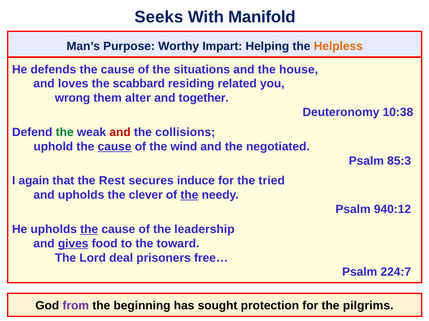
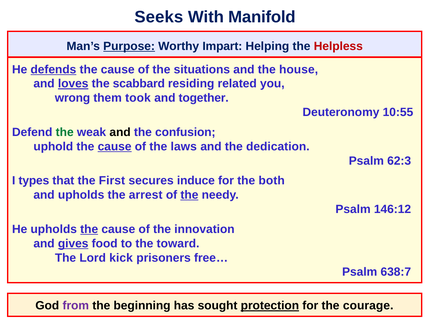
Purpose underline: none -> present (129, 46)
Helpless colour: orange -> red (338, 46)
defends underline: none -> present (53, 70)
loves underline: none -> present (73, 84)
alter: alter -> took (138, 98)
10:38: 10:38 -> 10:55 (398, 113)
and colour: red -> black (120, 133)
collisions: collisions -> confusion (185, 133)
wind: wind -> laws (184, 147)
negotiated: negotiated -> dedication (278, 147)
85:3: 85:3 -> 62:3 (399, 161)
again: again -> types (34, 181)
Rest: Rest -> First (112, 181)
tried: tried -> both (272, 181)
clever: clever -> arrest (146, 195)
940:12: 940:12 -> 146:12 (392, 210)
leadership: leadership -> innovation (204, 230)
deal: deal -> kick (121, 258)
224:7: 224:7 -> 638:7 (396, 273)
protection underline: none -> present (270, 306)
pilgrims: pilgrims -> courage (368, 306)
